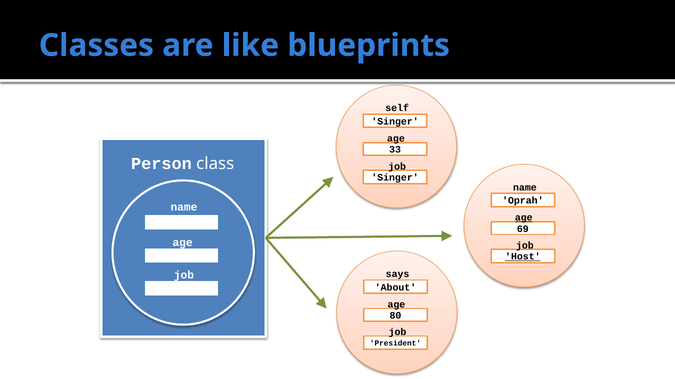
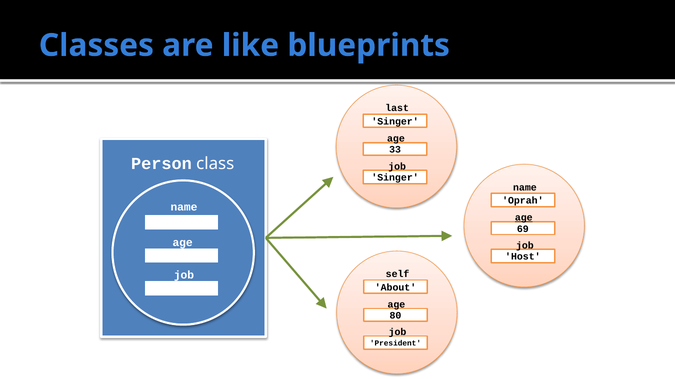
self: self -> last (397, 108)
Host underline: present -> none (523, 257)
says: says -> self (398, 275)
